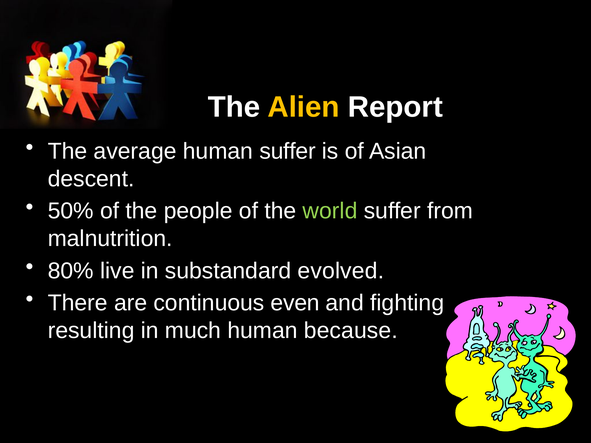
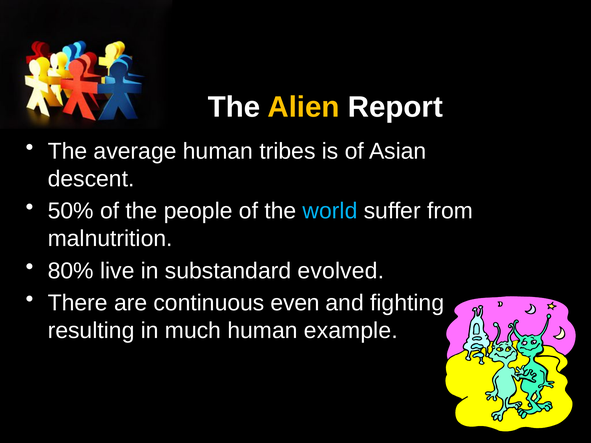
human suffer: suffer -> tribes (287, 151)
world colour: light green -> light blue (330, 211)
because: because -> example (351, 331)
